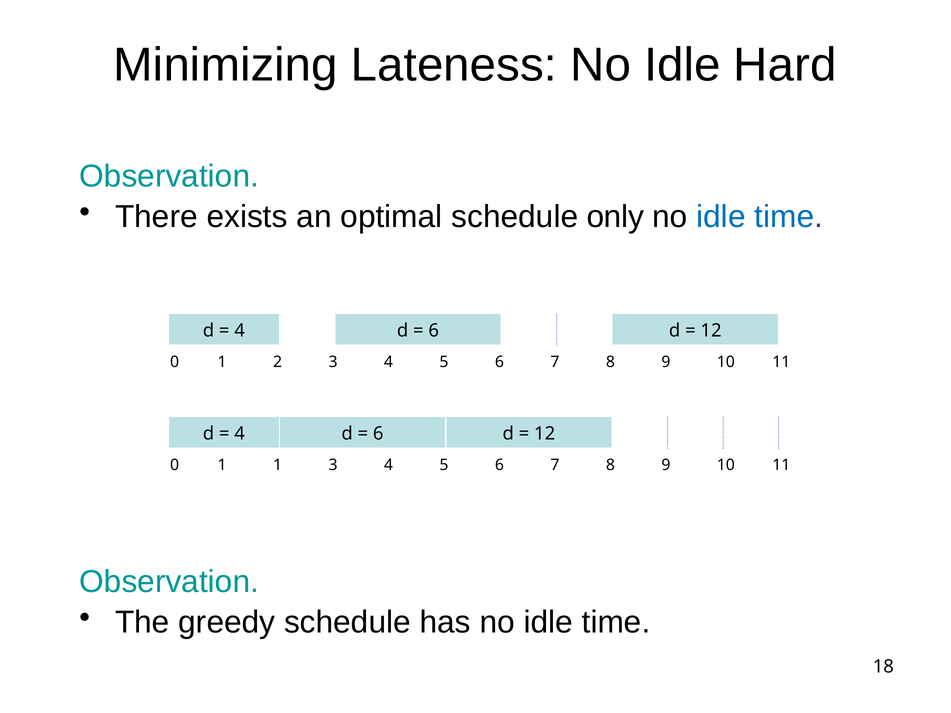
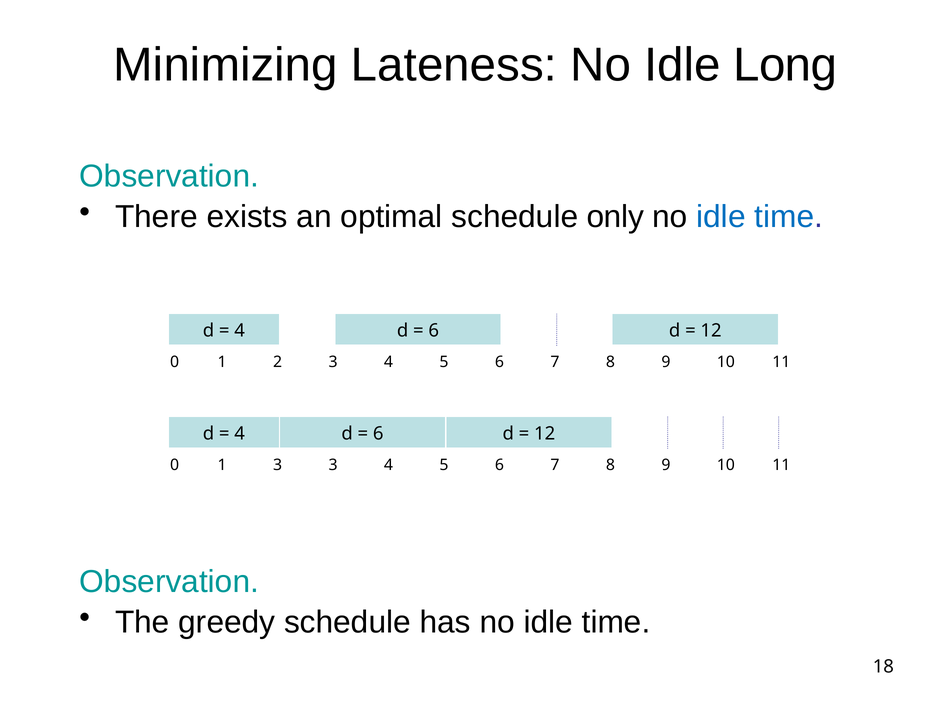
Hard: Hard -> Long (785, 65)
1 1: 1 -> 3 (278, 465)
